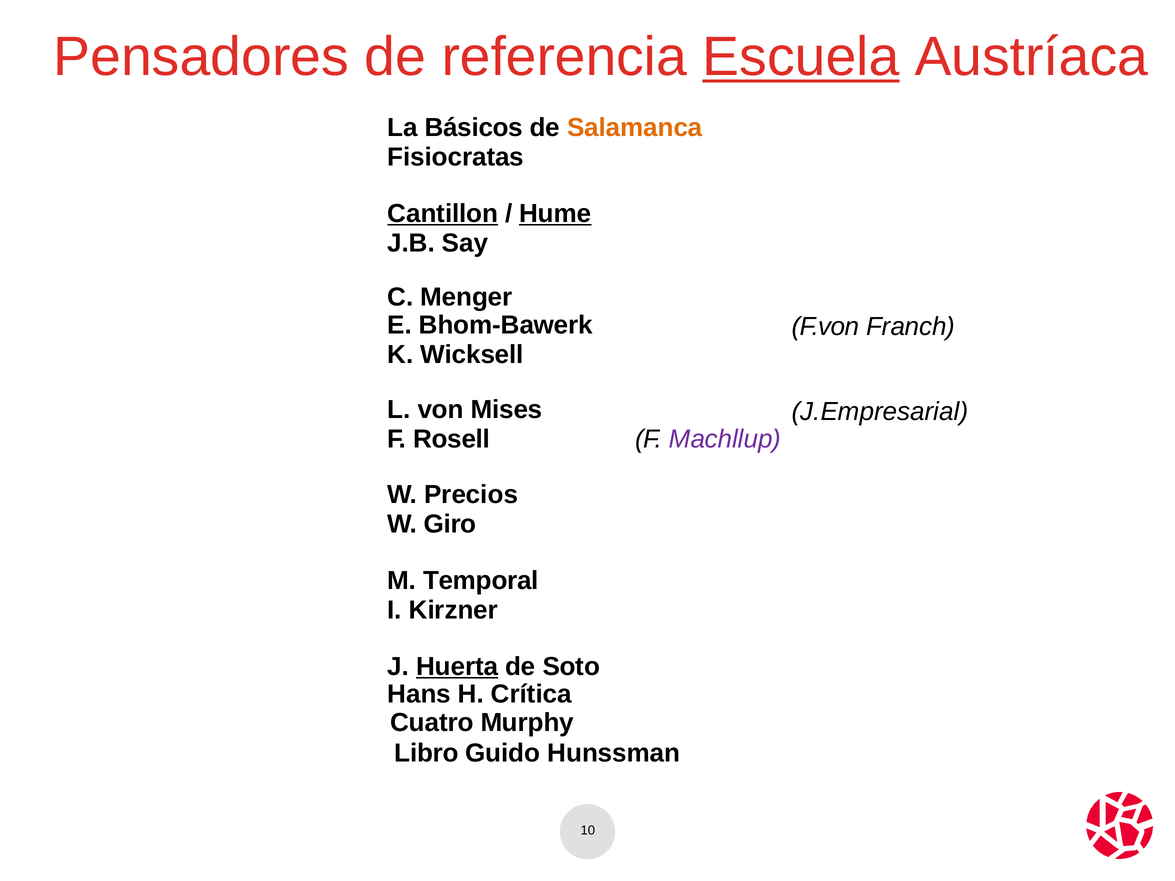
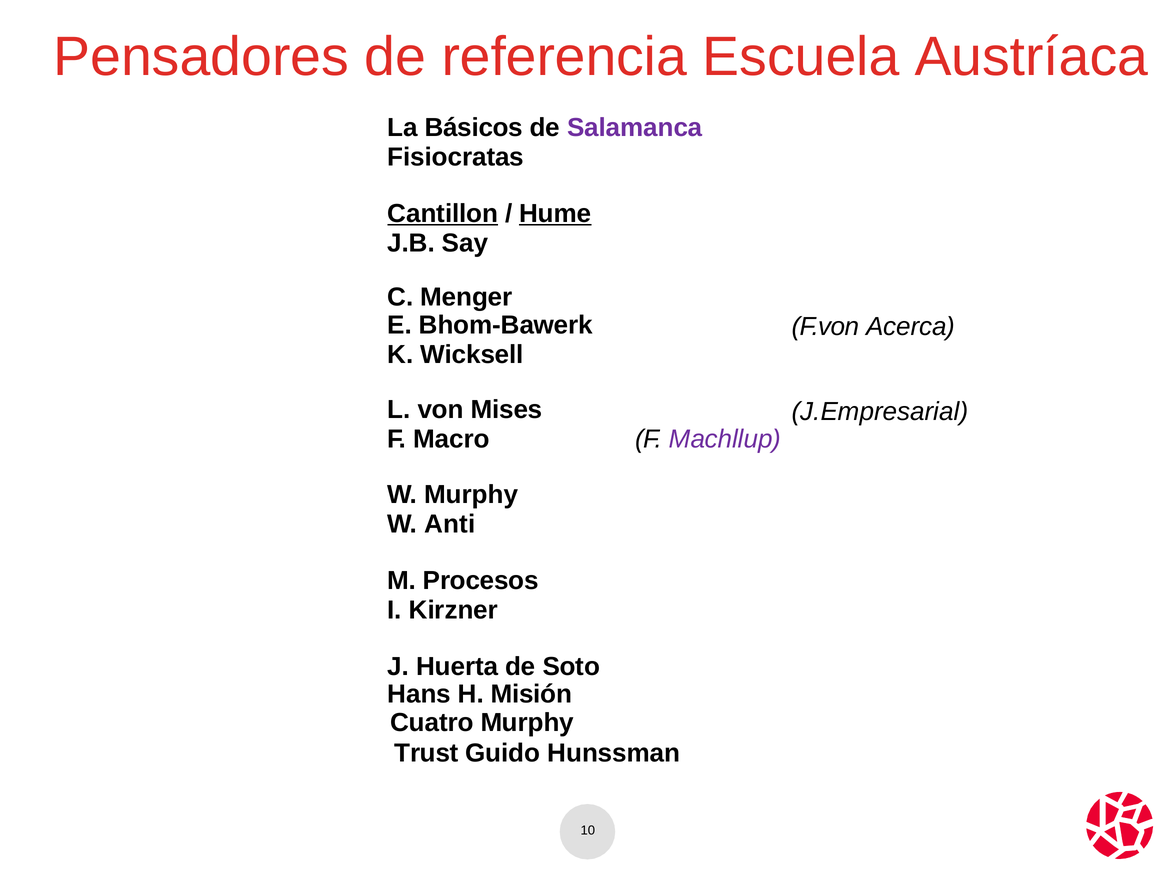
Escuela underline: present -> none (801, 57)
Salamanca colour: orange -> purple (635, 128)
Franch: Franch -> Acerca (911, 327)
Rosell: Rosell -> Macro (451, 439)
W Precios: Precios -> Murphy (471, 495)
Giro: Giro -> Anti (450, 524)
Temporal: Temporal -> Procesos (481, 581)
Huerta underline: present -> none (457, 667)
Crítica: Crítica -> Misión (531, 695)
Libro: Libro -> Trust (427, 753)
